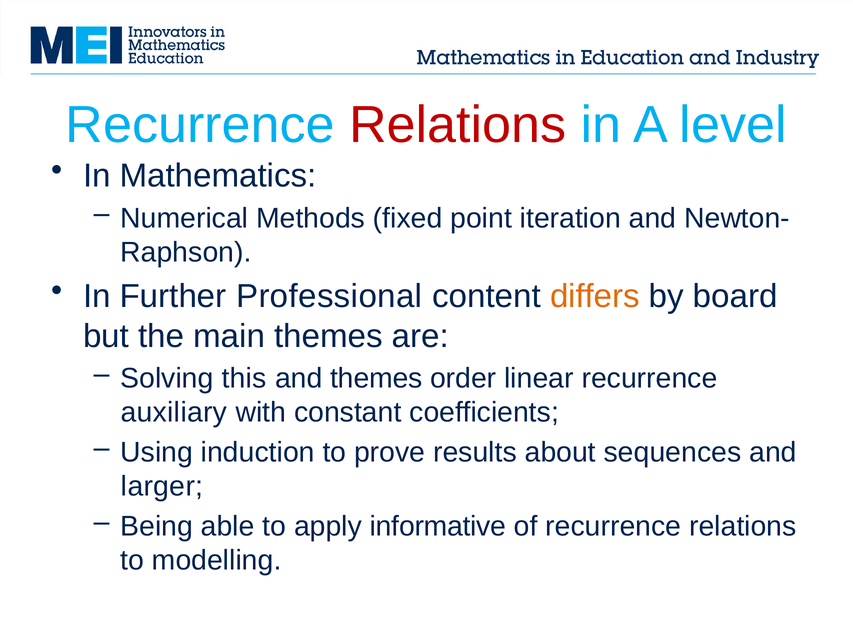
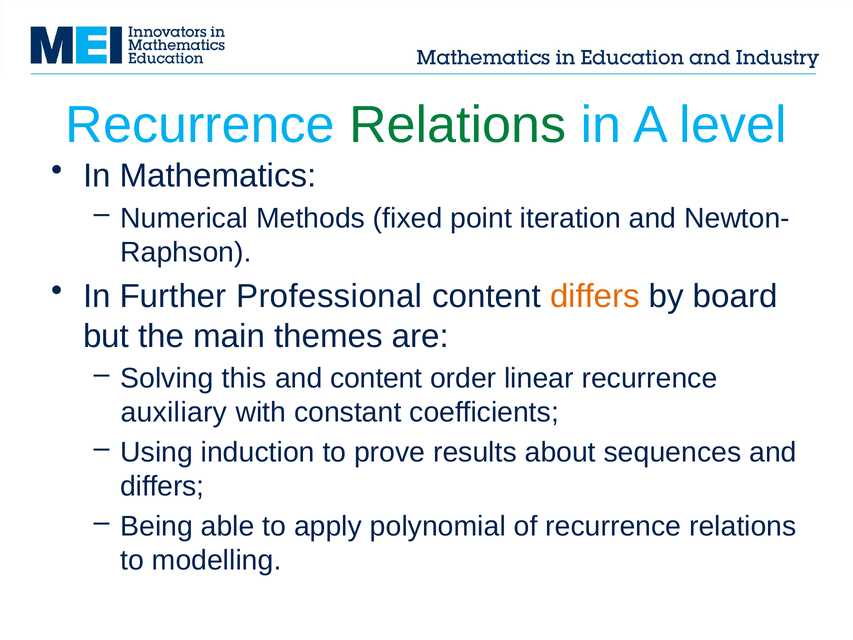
Relations colour: red -> green (458, 125)
and themes: themes -> content (376, 378)
larger: larger -> differs (162, 486)
informative: informative -> polynomial (438, 526)
